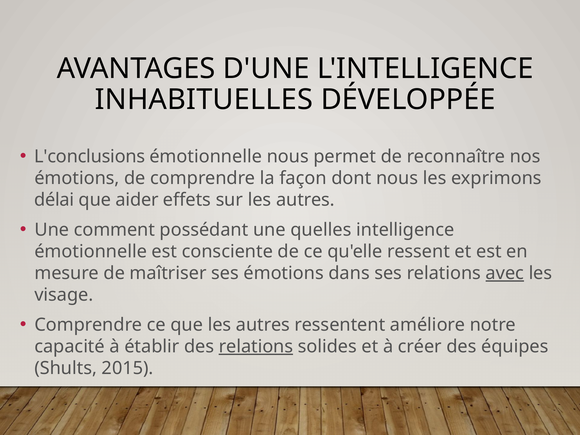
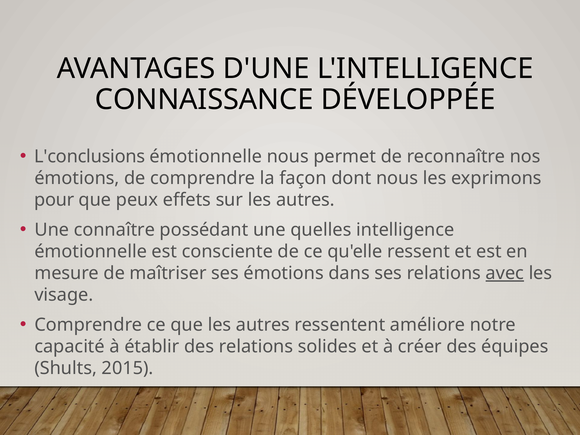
INHABITUELLES: INHABITUELLES -> CONNAISSANCE (204, 100)
délai: délai -> pour (54, 200)
aider: aider -> peux (137, 200)
comment: comment -> connaître (114, 230)
relations underline: present -> none (256, 347)
